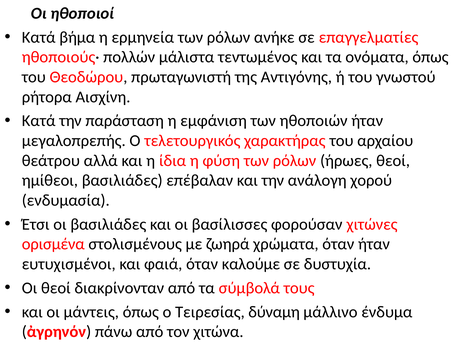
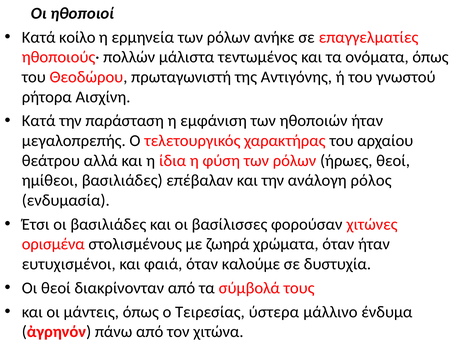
βήμα: βήμα -> κοίλο (77, 37)
χορού: χορού -> ρόλος (371, 181)
δύναμη: δύναμη -> ύστερα (274, 312)
